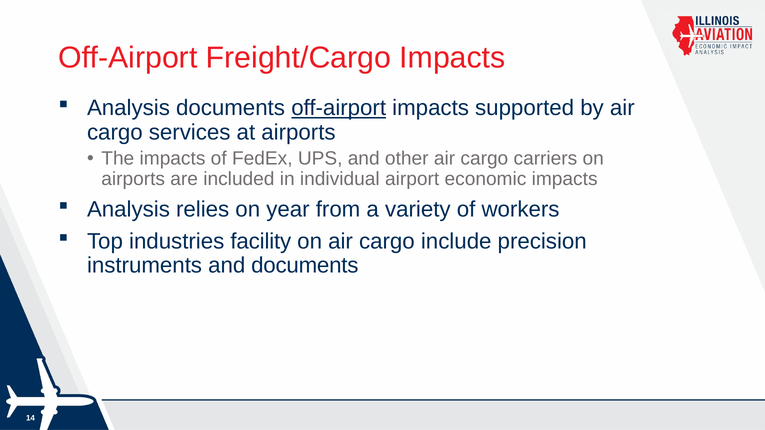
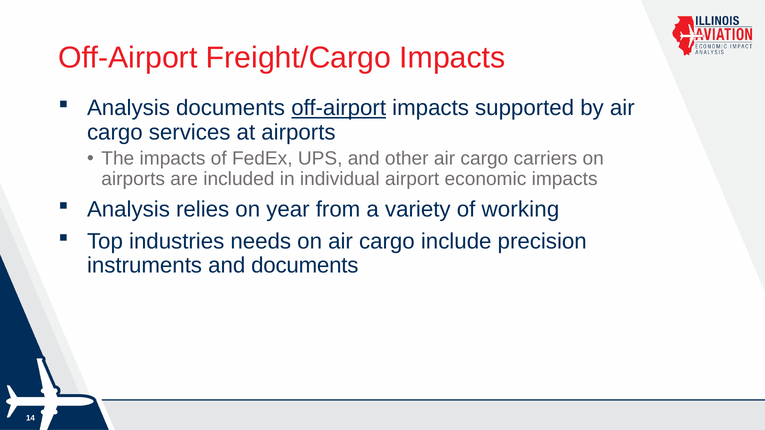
workers: workers -> working (520, 210)
facility: facility -> needs (261, 242)
